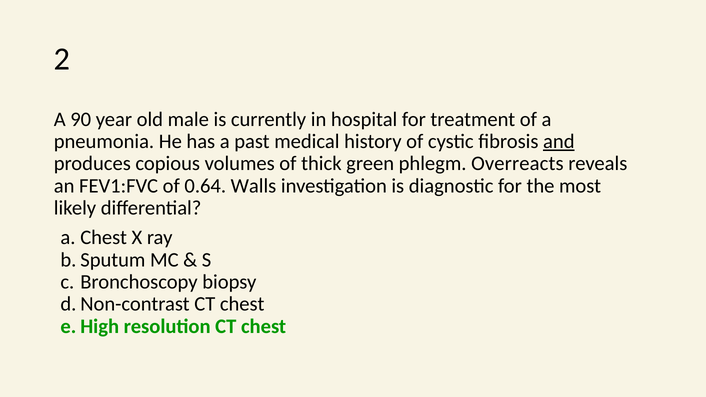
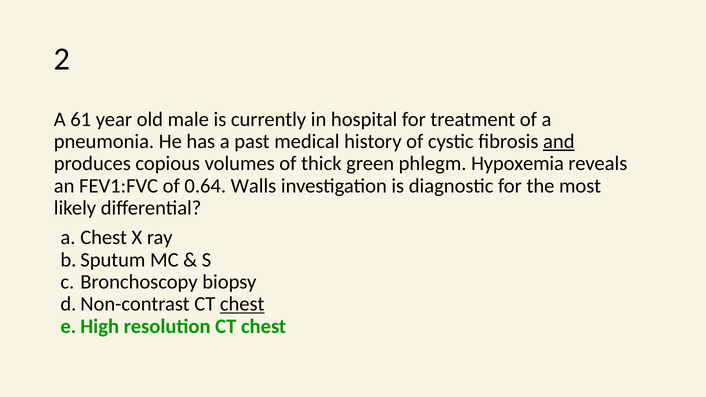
90: 90 -> 61 (81, 119)
Overreacts: Overreacts -> Hypoxemia (518, 164)
chest underline: none -> present (242, 304)
